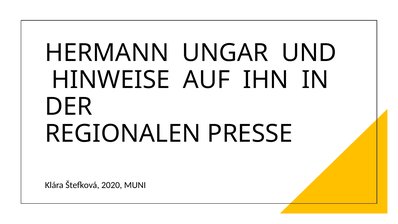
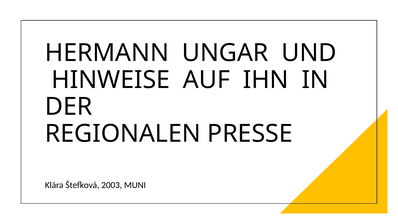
2020: 2020 -> 2003 (112, 185)
